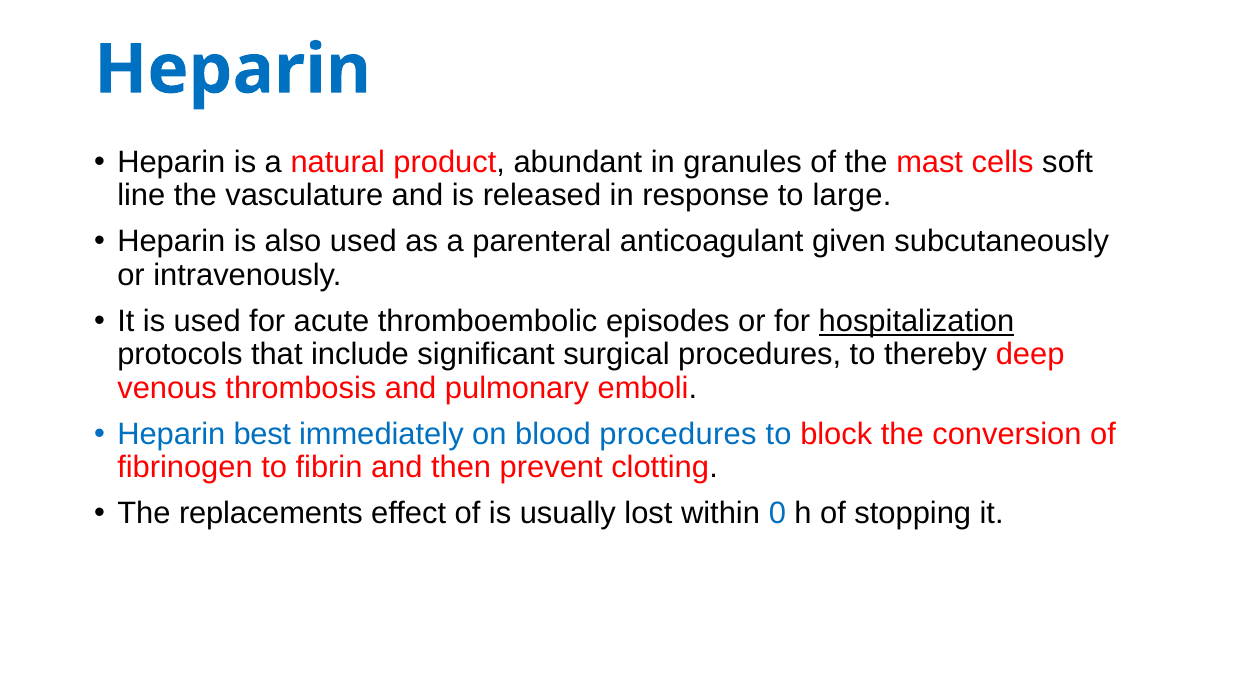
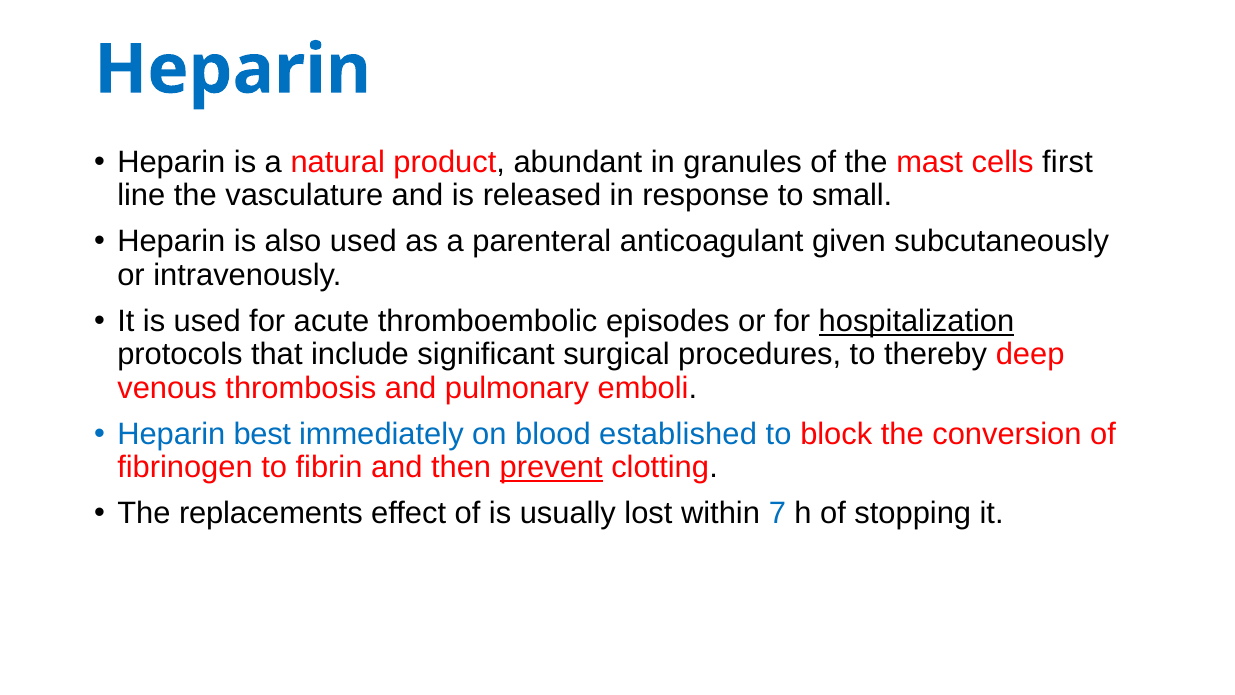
soft: soft -> first (1068, 162)
large: large -> small (852, 195)
blood procedures: procedures -> established (678, 434)
prevent underline: none -> present (551, 467)
0: 0 -> 7 (777, 514)
